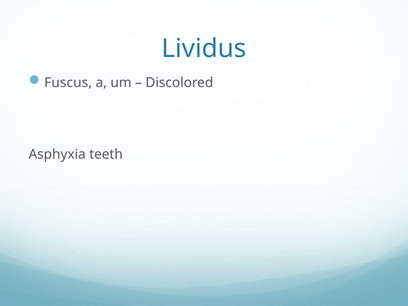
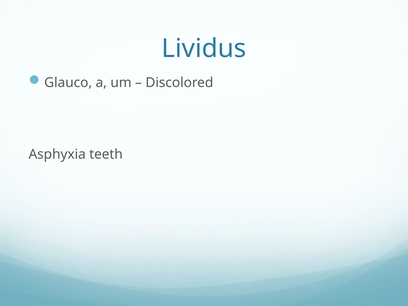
Fuscus: Fuscus -> Glauco (68, 83)
